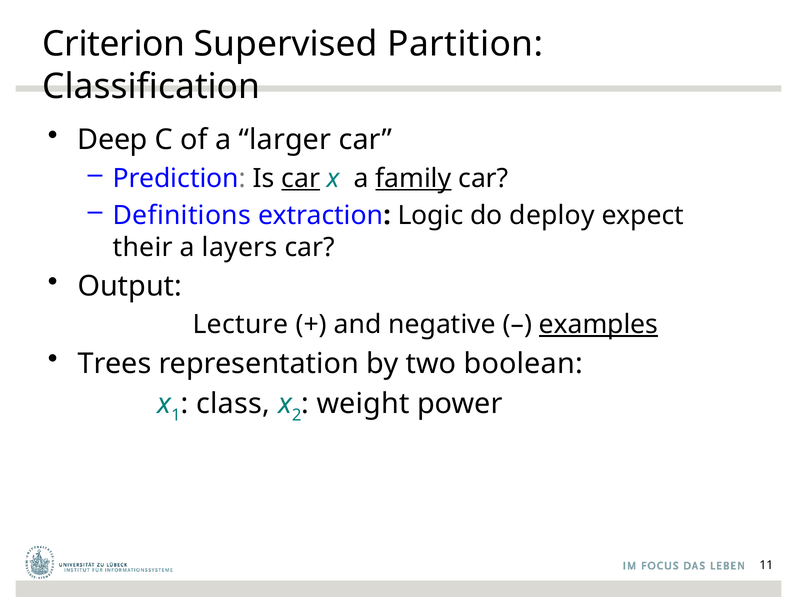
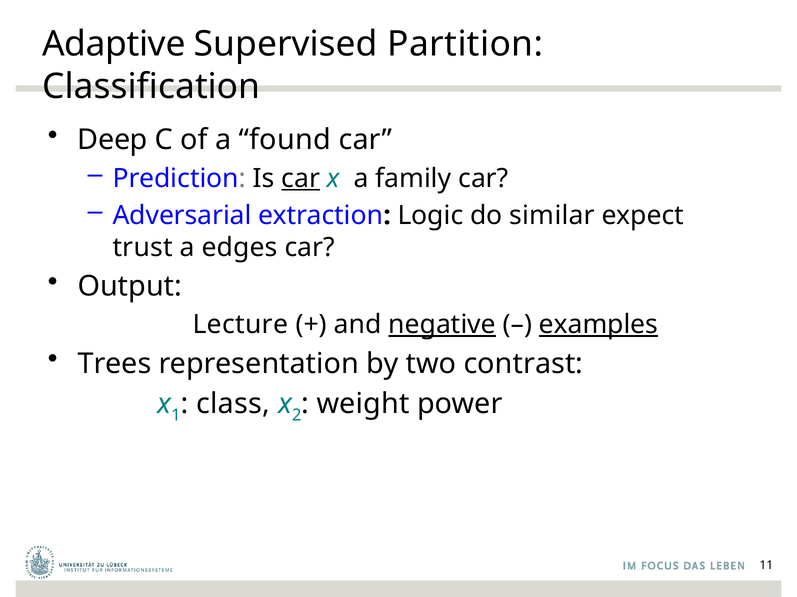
Criterion: Criterion -> Adaptive (114, 44)
larger: larger -> found (285, 140)
family underline: present -> none (413, 179)
Definitions: Definitions -> Adversarial (182, 216)
deploy: deploy -> similar (552, 216)
their: their -> trust (143, 248)
layers: layers -> edges (240, 248)
negative underline: none -> present (442, 325)
boolean: boolean -> contrast (523, 364)
